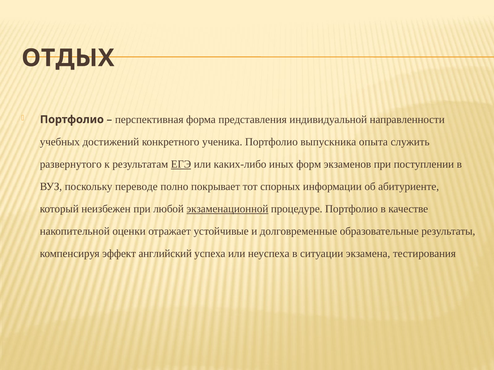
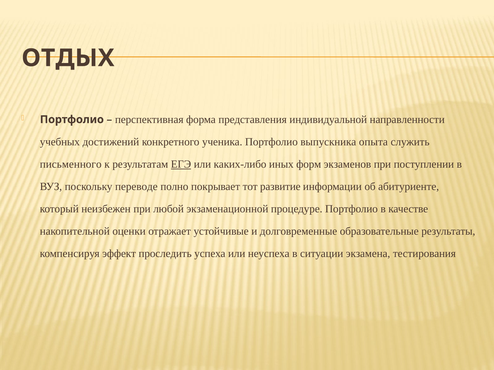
развернутого: развернутого -> письменного (71, 164)
спорных: спорных -> развитие (280, 187)
экзаменационной underline: present -> none (227, 209)
английский: английский -> проследить (165, 254)
